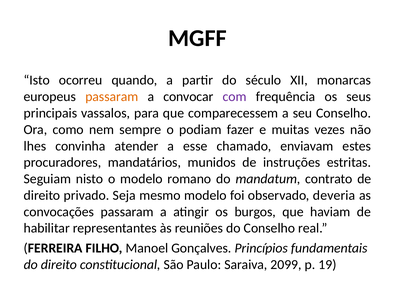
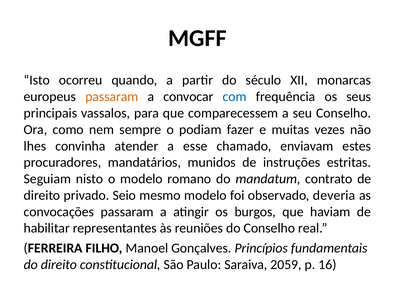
com colour: purple -> blue (235, 97)
Seja: Seja -> Seio (124, 195)
2099: 2099 -> 2059 (286, 265)
19: 19 -> 16 (327, 265)
